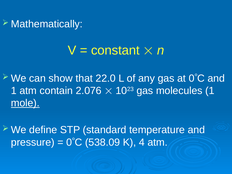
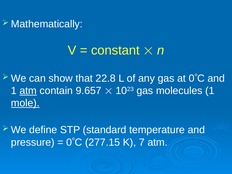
22.0: 22.0 -> 22.8 (106, 78)
atm underline: none -> present (28, 91)
2.076: 2.076 -> 9.657 (89, 91)
538.09: 538.09 -> 277.15 (103, 142)
4: 4 -> 7 (142, 142)
